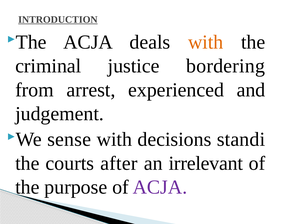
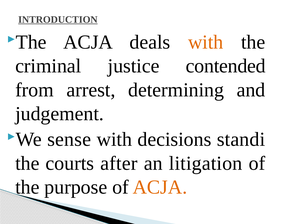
bordering: bordering -> contended (226, 66)
experienced: experienced -> determining (176, 90)
irrelevant: irrelevant -> litigation (206, 163)
ACJA colour: purple -> orange (160, 187)
